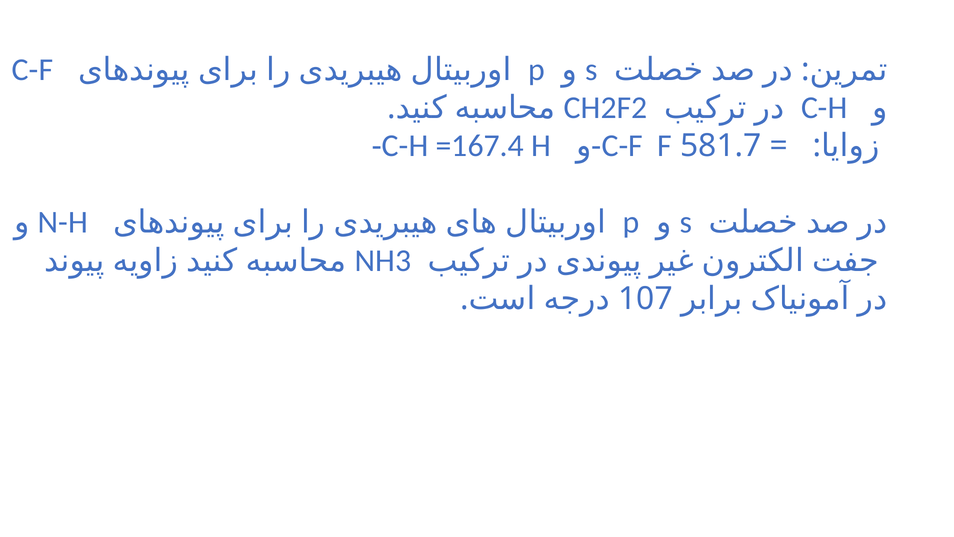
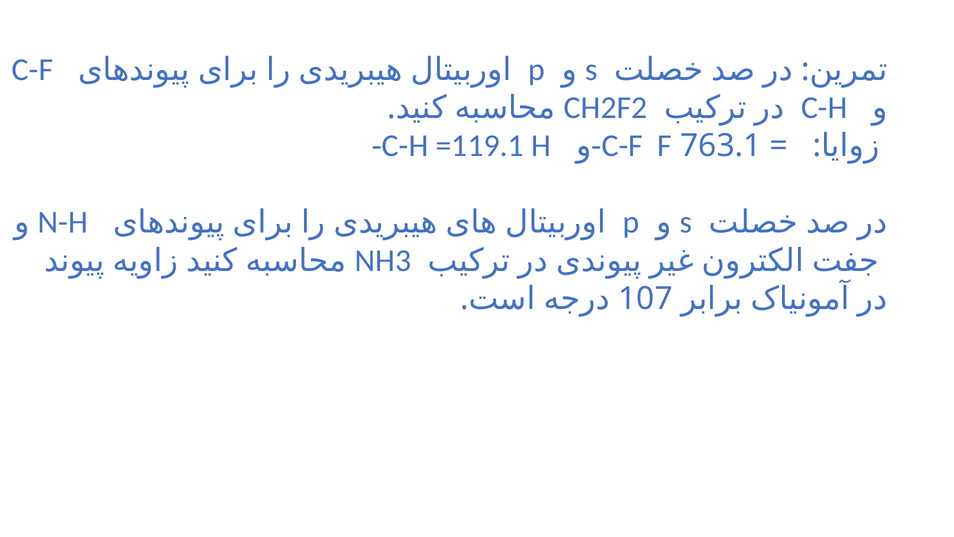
=167.4: =167.4 -> =119.1 (480, 146)
581.7: 581.7 -> 763.1 (721, 146)
